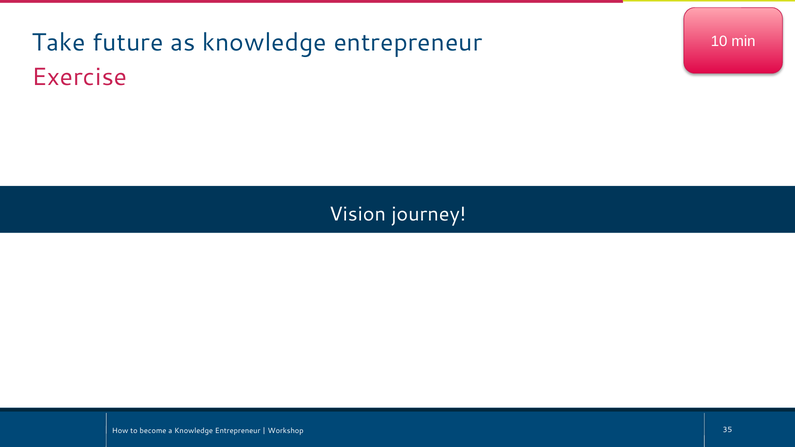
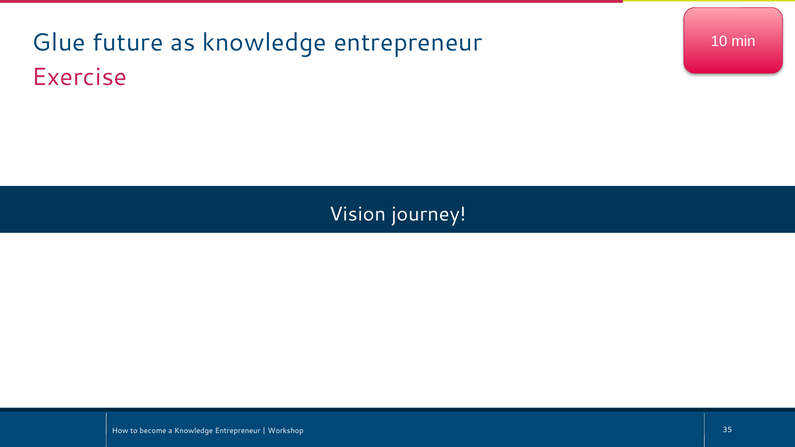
Take: Take -> Glue (59, 42)
